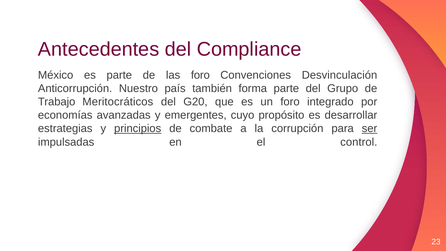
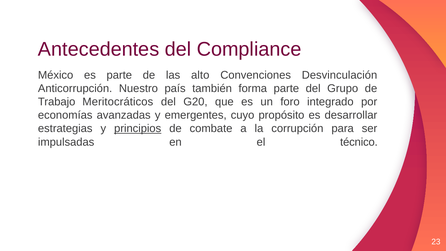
las foro: foro -> alto (200, 75)
ser underline: present -> none (370, 129)
control: control -> técnico (359, 142)
